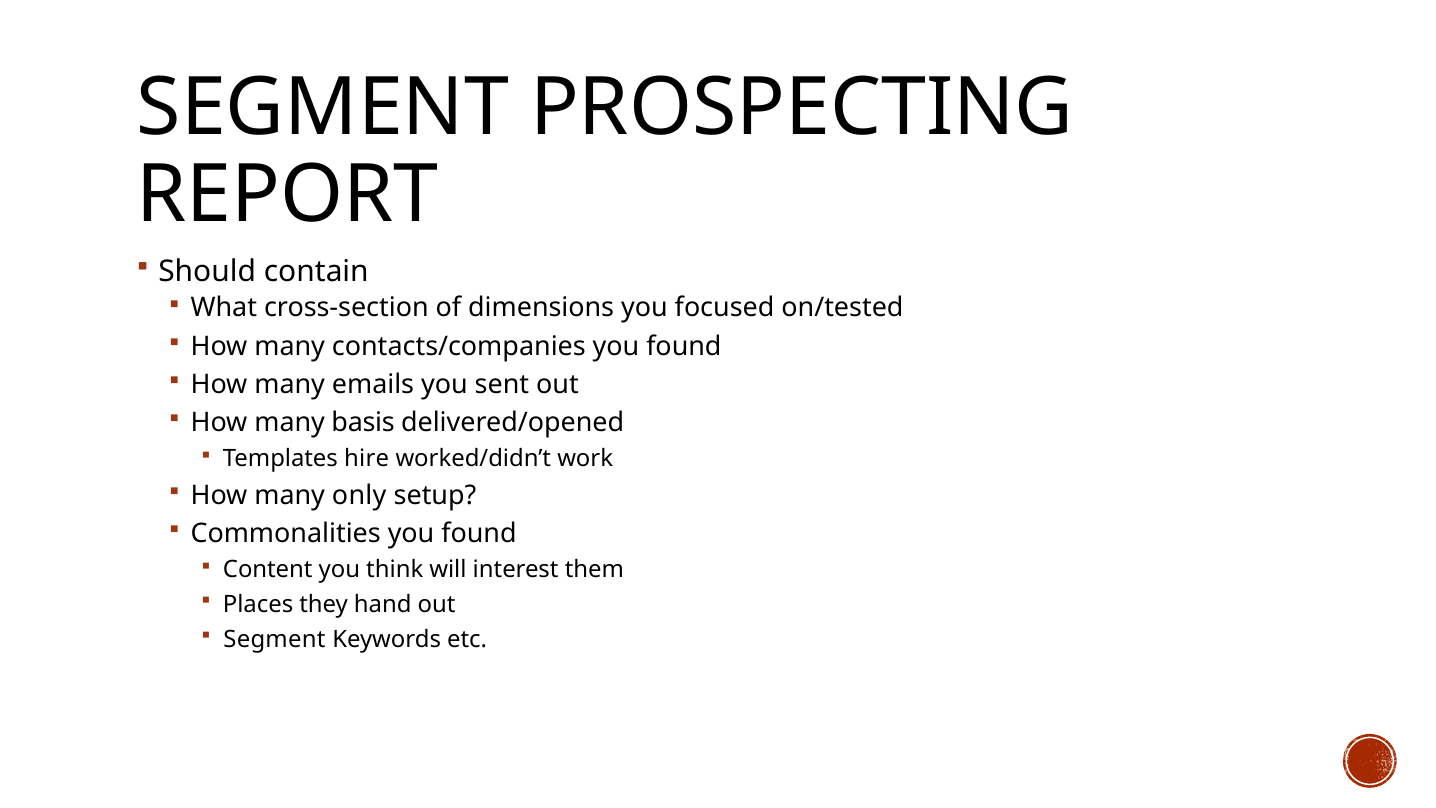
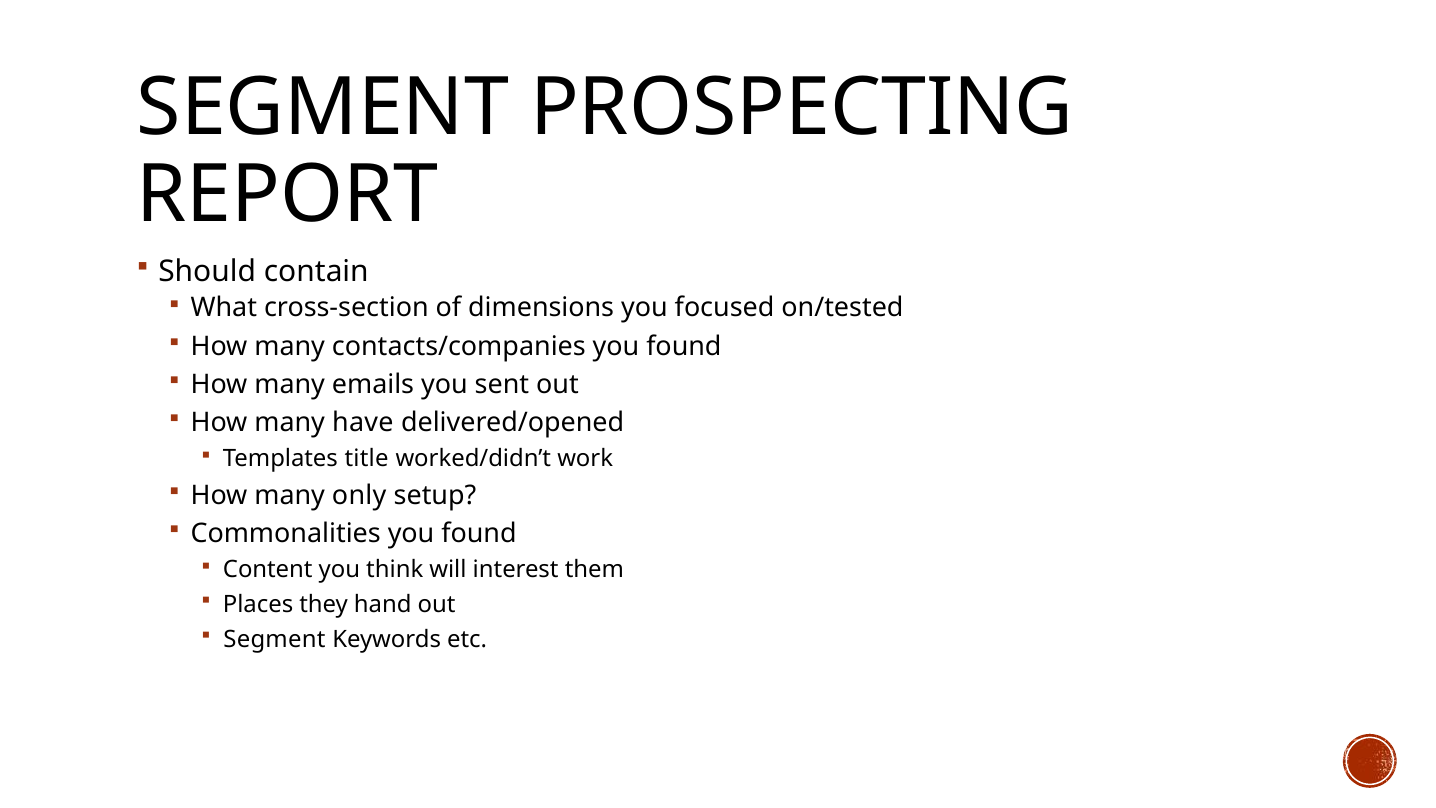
basis: basis -> have (363, 422)
hire: hire -> title (367, 459)
